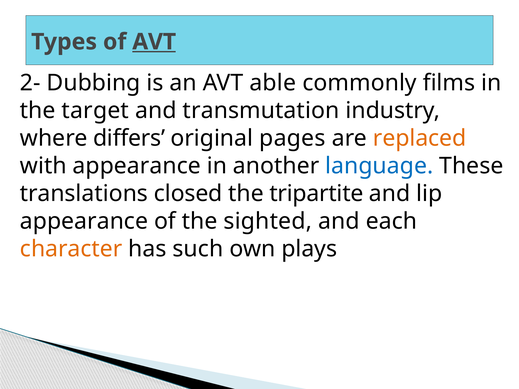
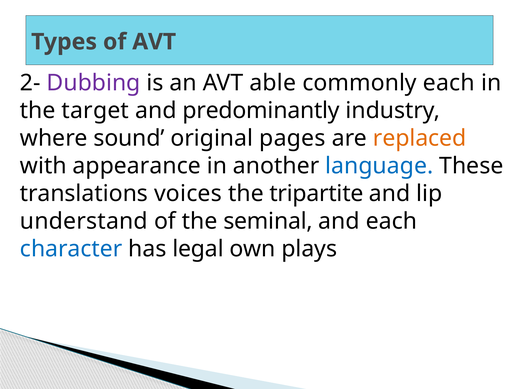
AVT underline: present -> none (154, 42)
Dubbing colour: black -> purple (94, 83)
commonly films: films -> each (449, 83)
transmutation: transmutation -> predominantly (261, 111)
differs: differs -> sound (129, 138)
closed: closed -> voices (188, 194)
appearance: appearance -> understand (84, 221)
sighted: sighted -> seminal (268, 221)
character colour: orange -> blue (71, 249)
such: such -> legal (198, 249)
